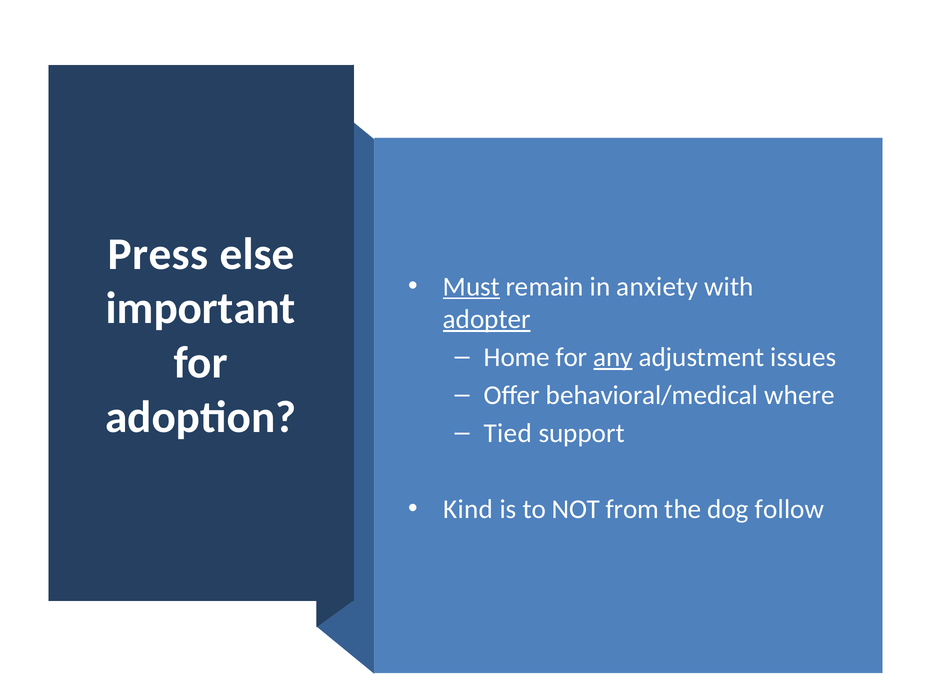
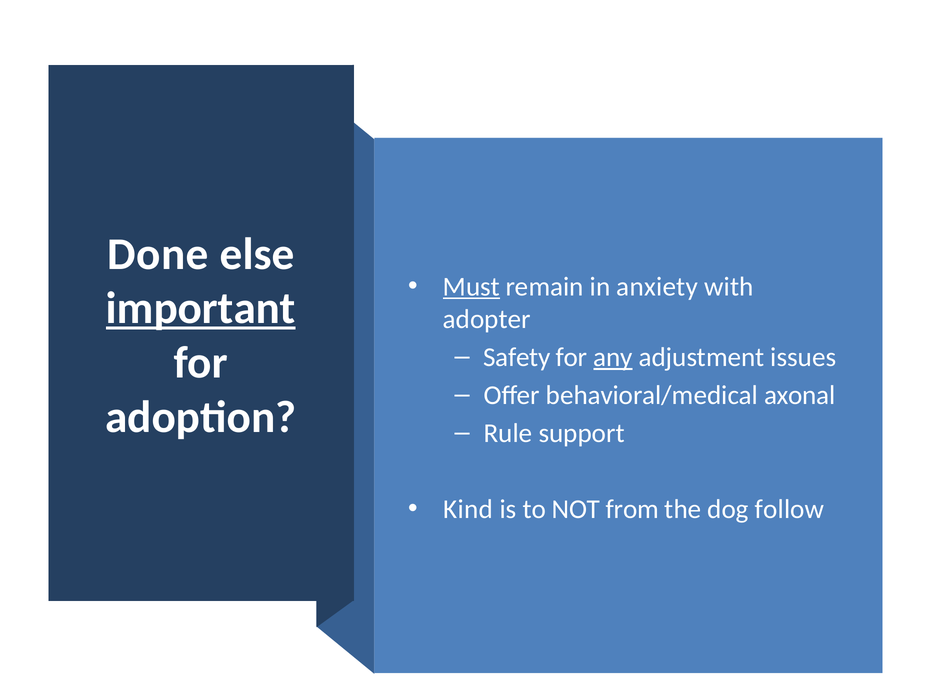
Press: Press -> Done (158, 254)
important underline: none -> present (201, 308)
adopter underline: present -> none (487, 319)
Home: Home -> Safety (517, 357)
where: where -> axonal (800, 395)
Tied: Tied -> Rule (508, 433)
